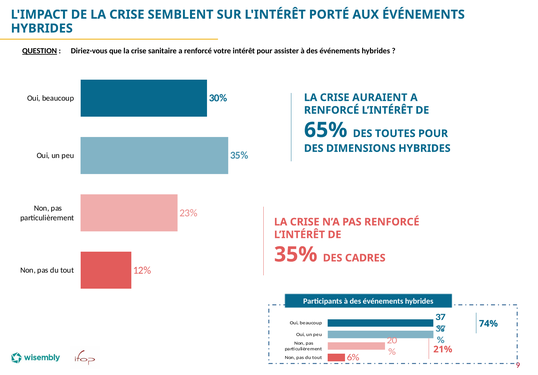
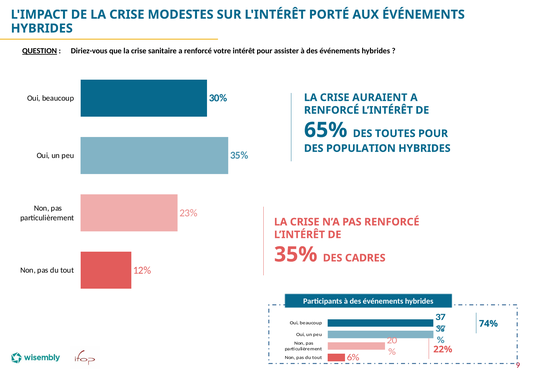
SEMBLENT: SEMBLENT -> MODESTES (181, 15)
DIMENSIONS: DIMENSIONS -> POPULATION (361, 148)
21%: 21% -> 22% (443, 349)
